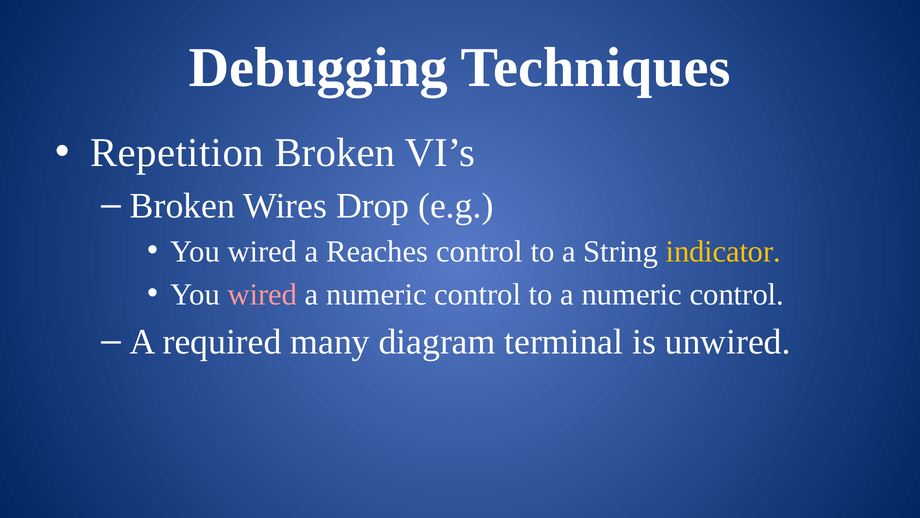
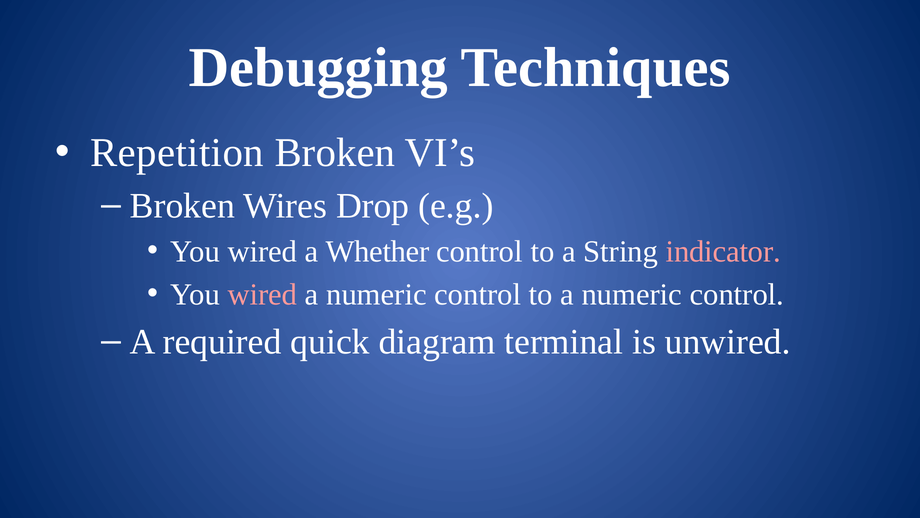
Reaches: Reaches -> Whether (377, 251)
indicator colour: yellow -> pink (723, 251)
many: many -> quick (330, 342)
